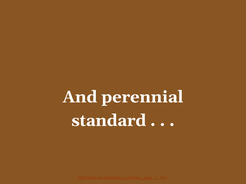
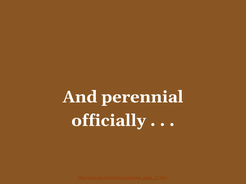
standard: standard -> officially (109, 121)
